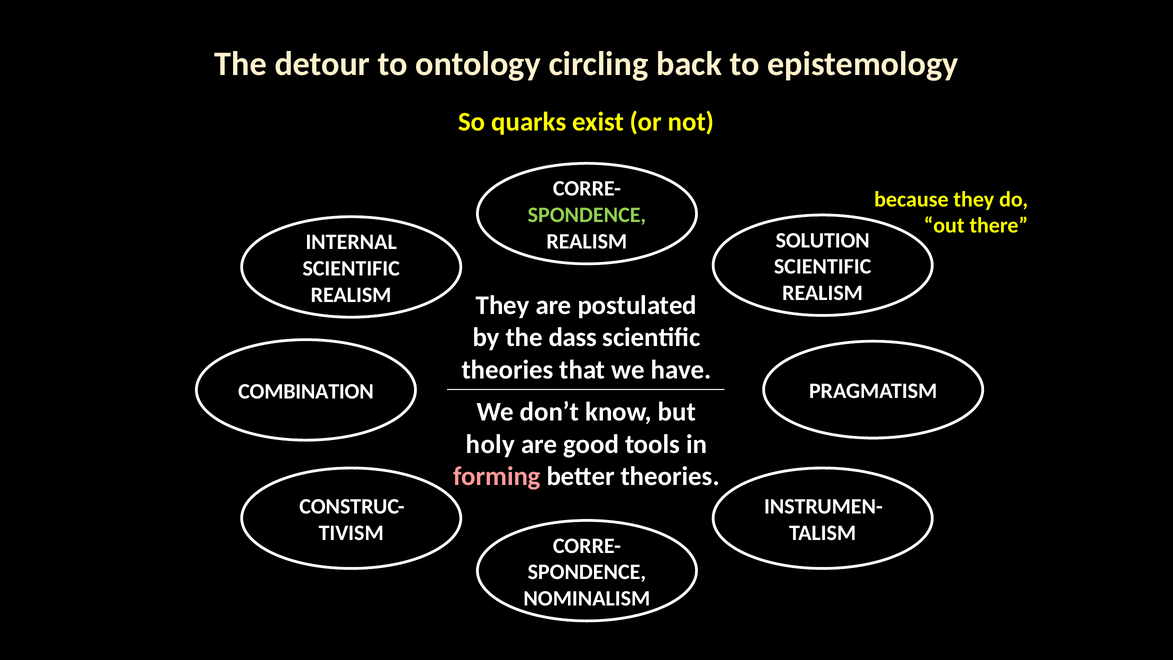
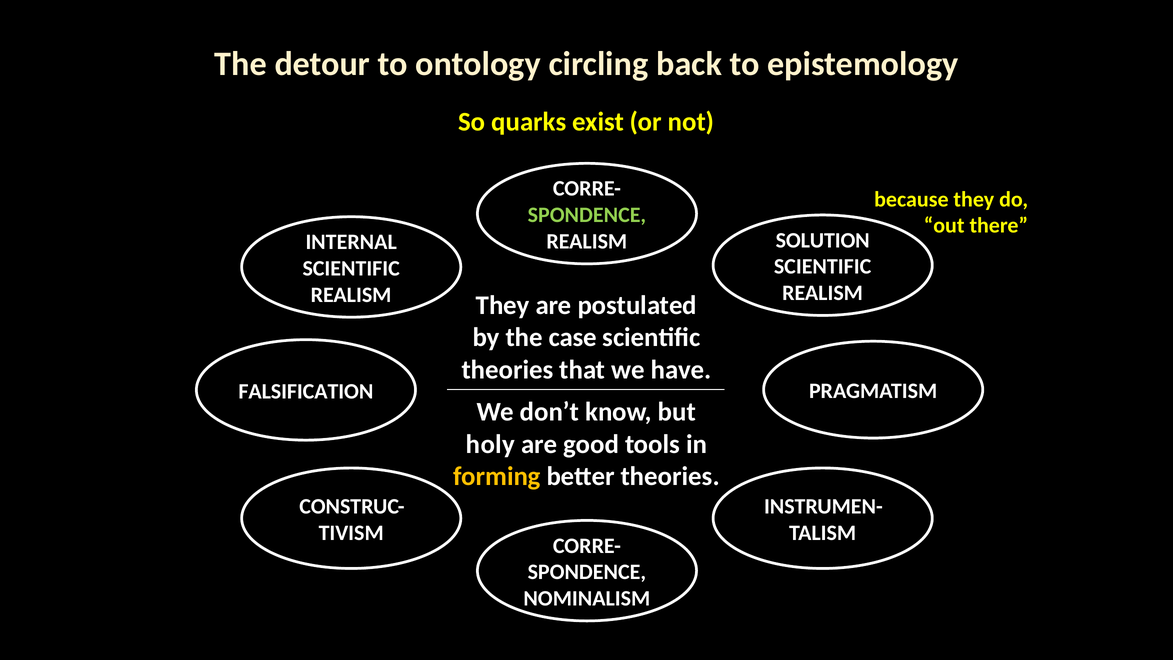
dass: dass -> case (573, 338)
COMBINATION: COMBINATION -> FALSIFICATION (306, 391)
forming colour: pink -> yellow (497, 476)
